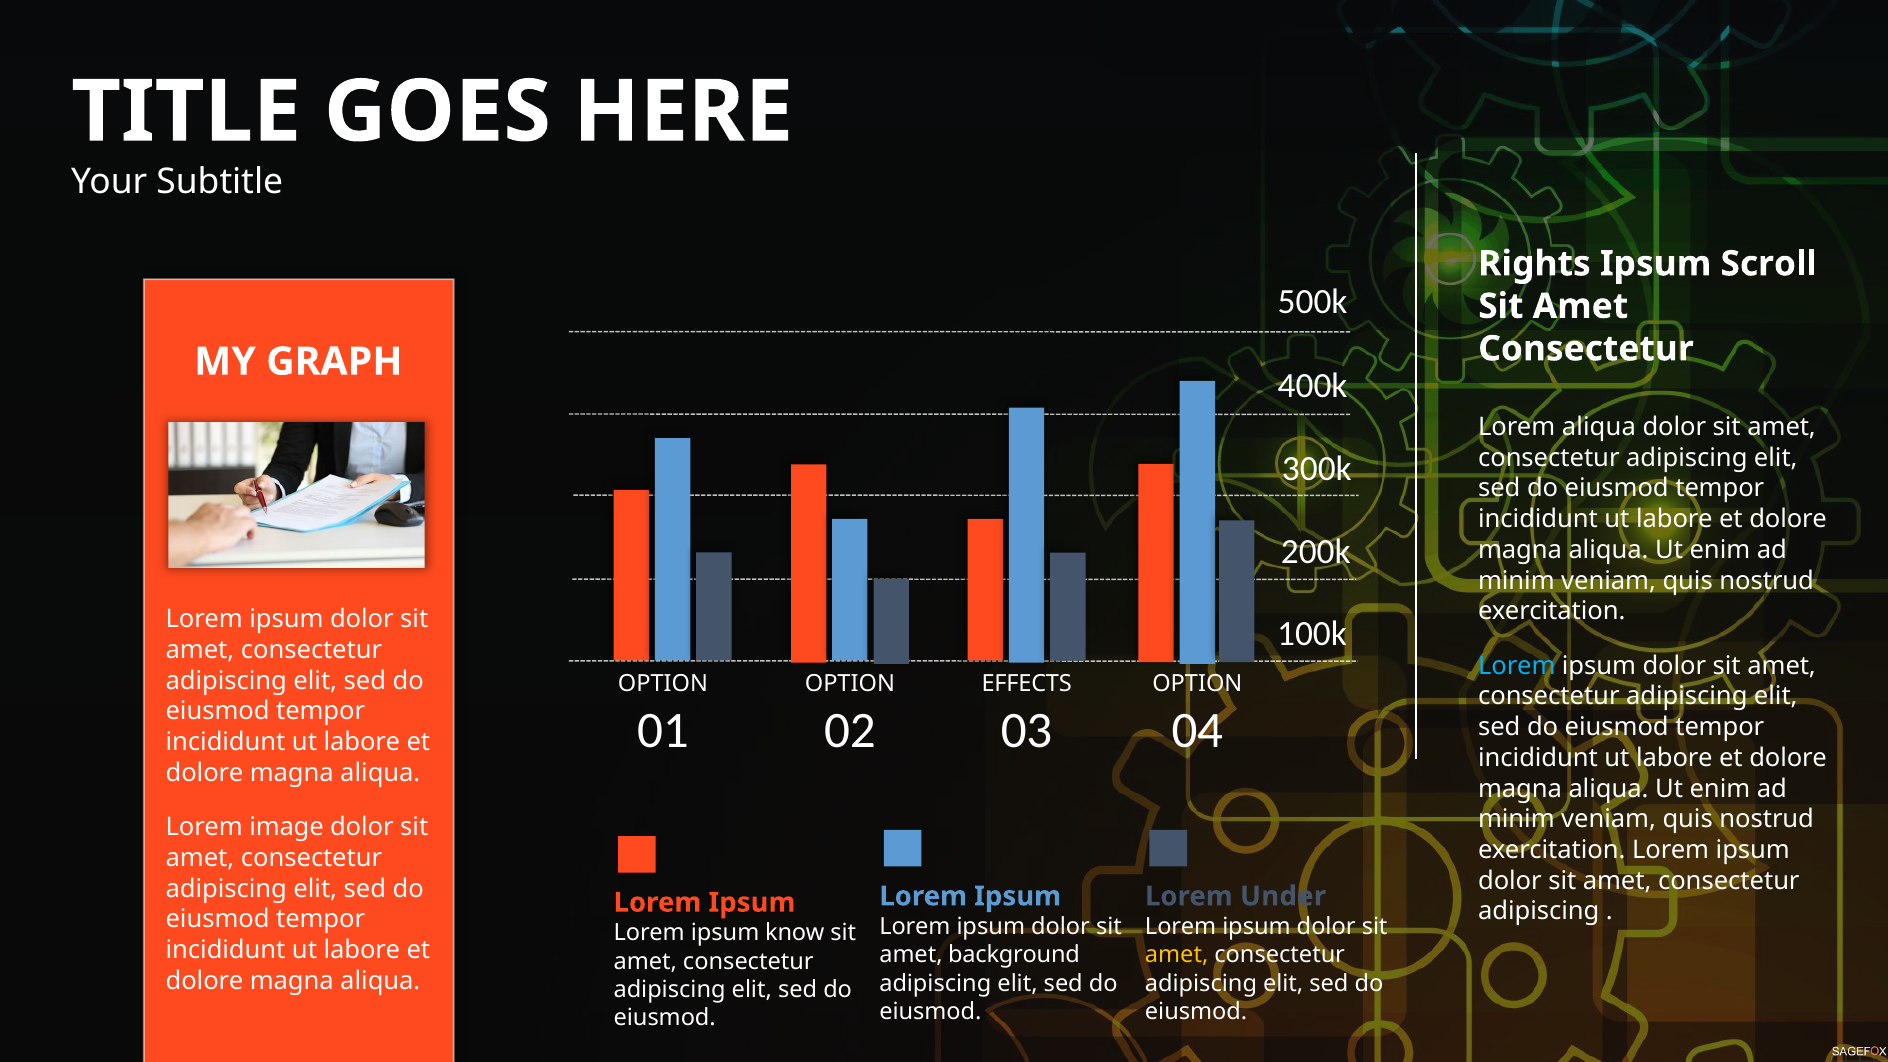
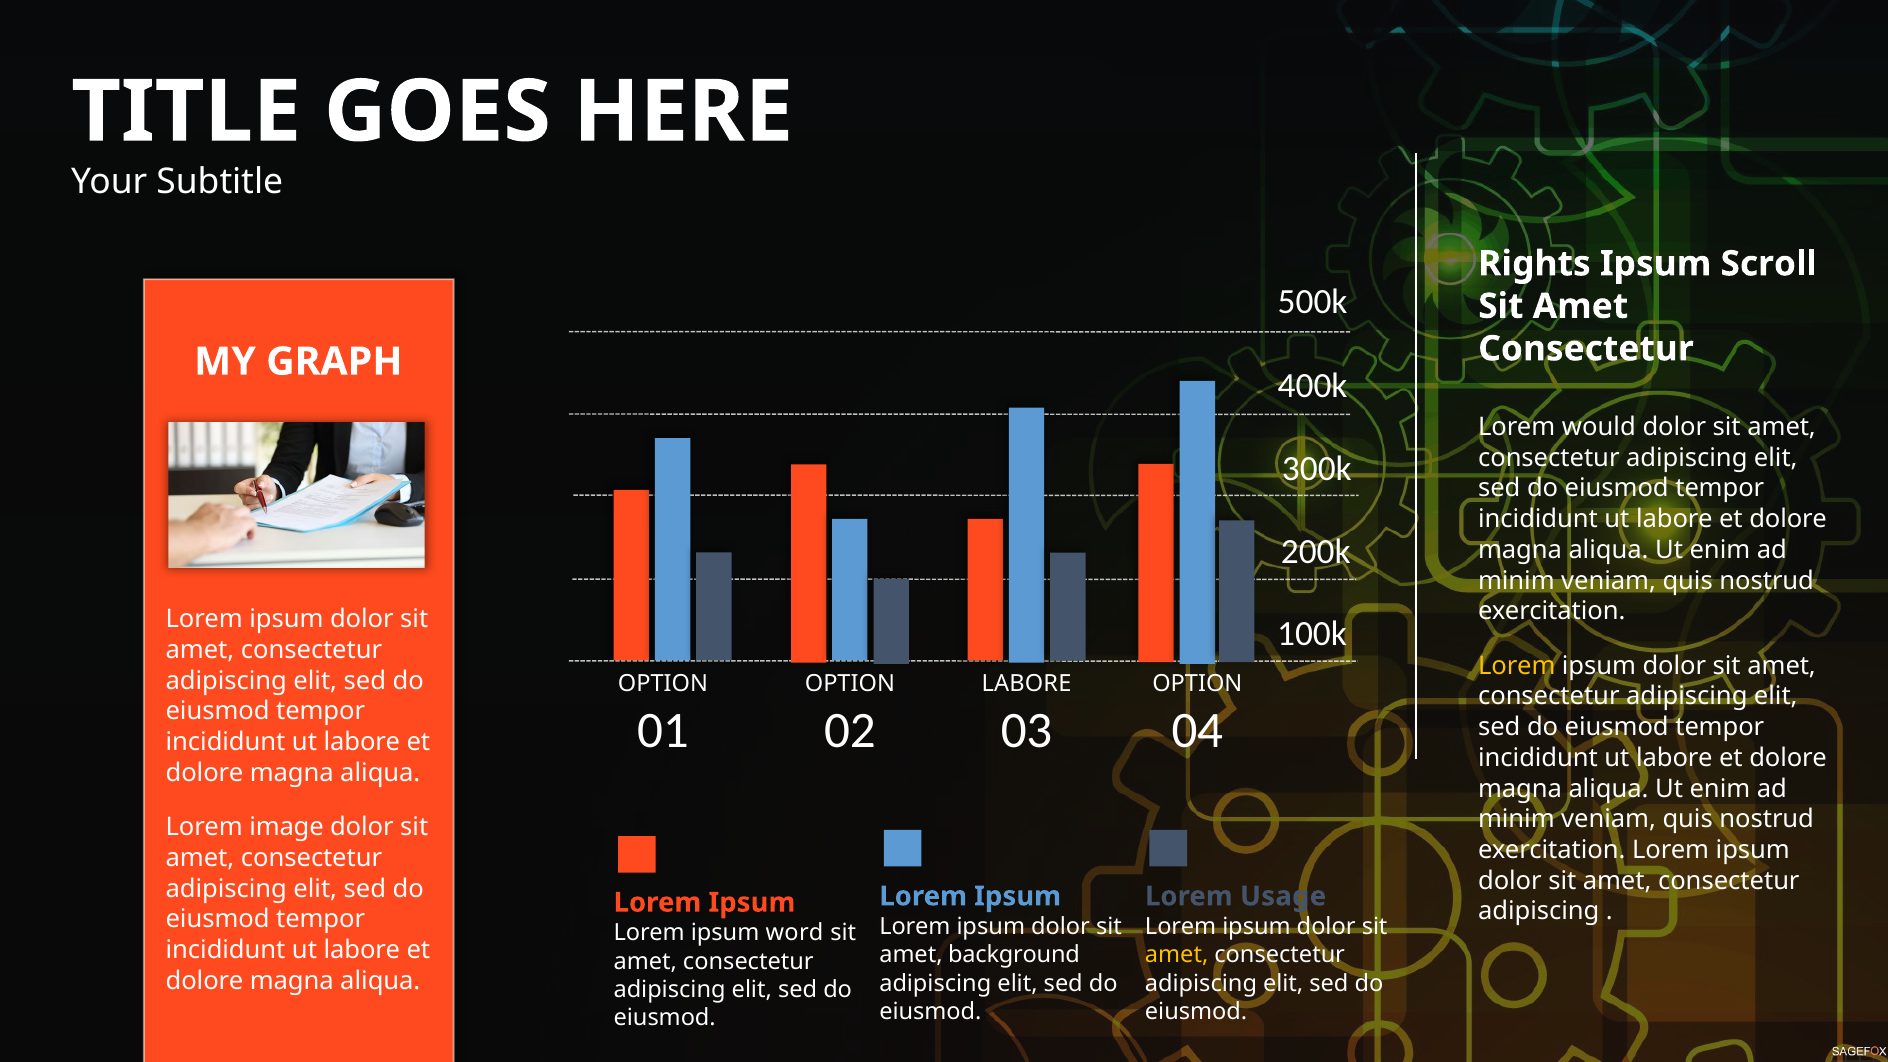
Lorem aliqua: aliqua -> would (1599, 427)
Lorem colour: light blue -> yellow (1517, 666)
EFFECTS: EFFECTS -> LABORE (1026, 684)
Under: Under -> Usage (1283, 896)
know: know -> word (795, 933)
